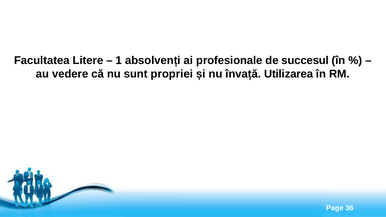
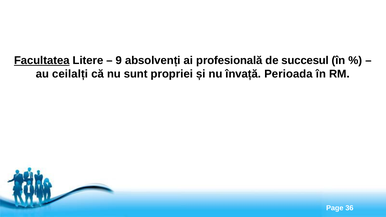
Facultatea underline: none -> present (42, 61)
1: 1 -> 9 (119, 61)
profesionale: profesionale -> profesională (229, 61)
vedere: vedere -> ceilalți (70, 74)
Utilizarea: Utilizarea -> Perioada (288, 74)
